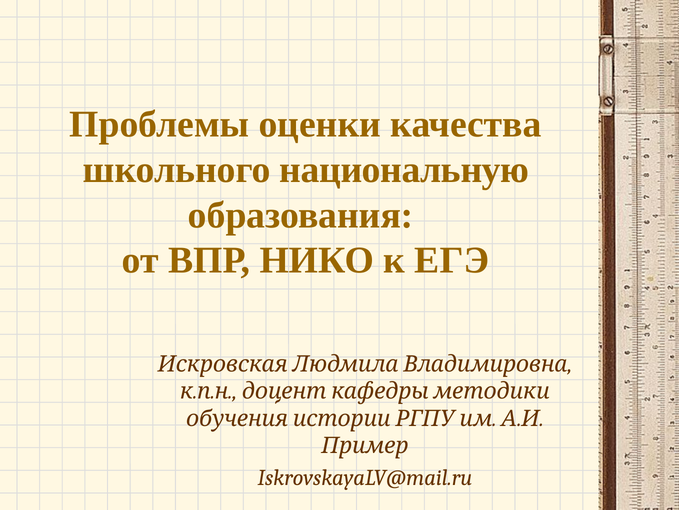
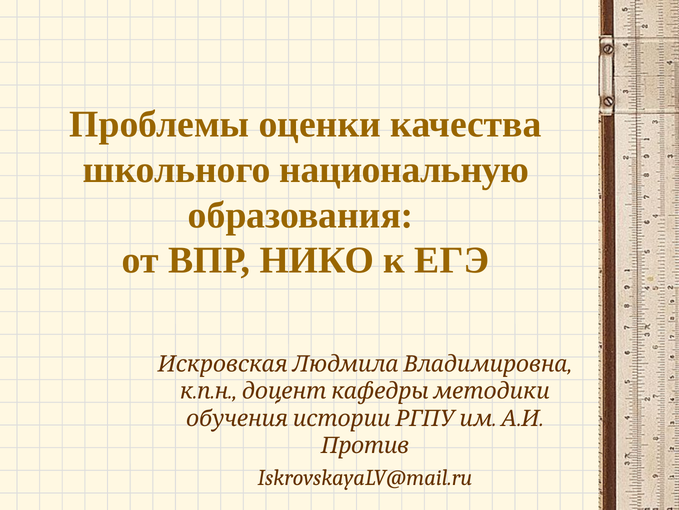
Пример: Пример -> Против (365, 445)
